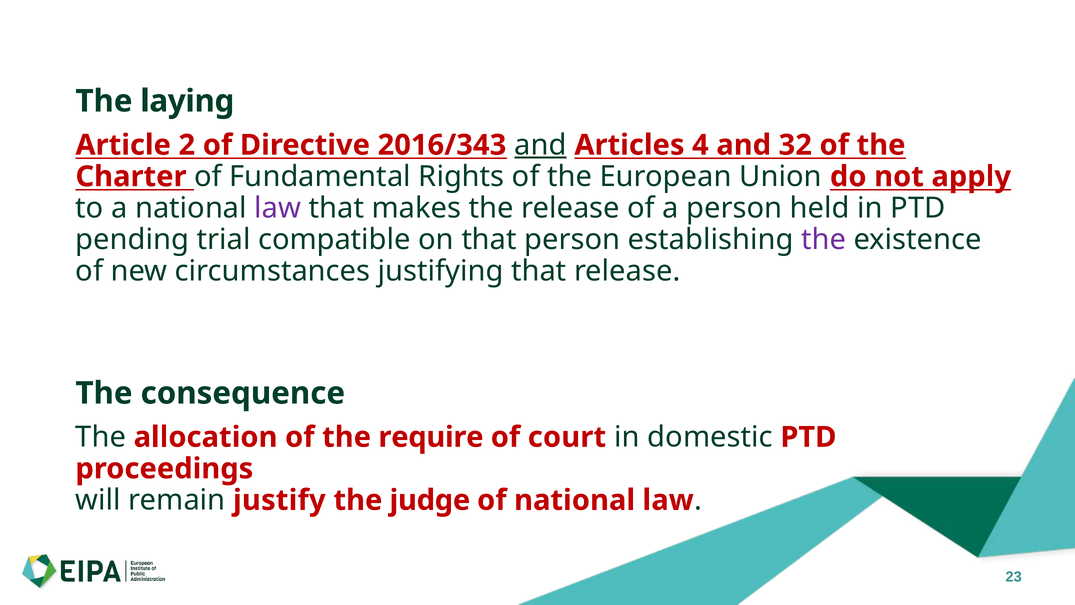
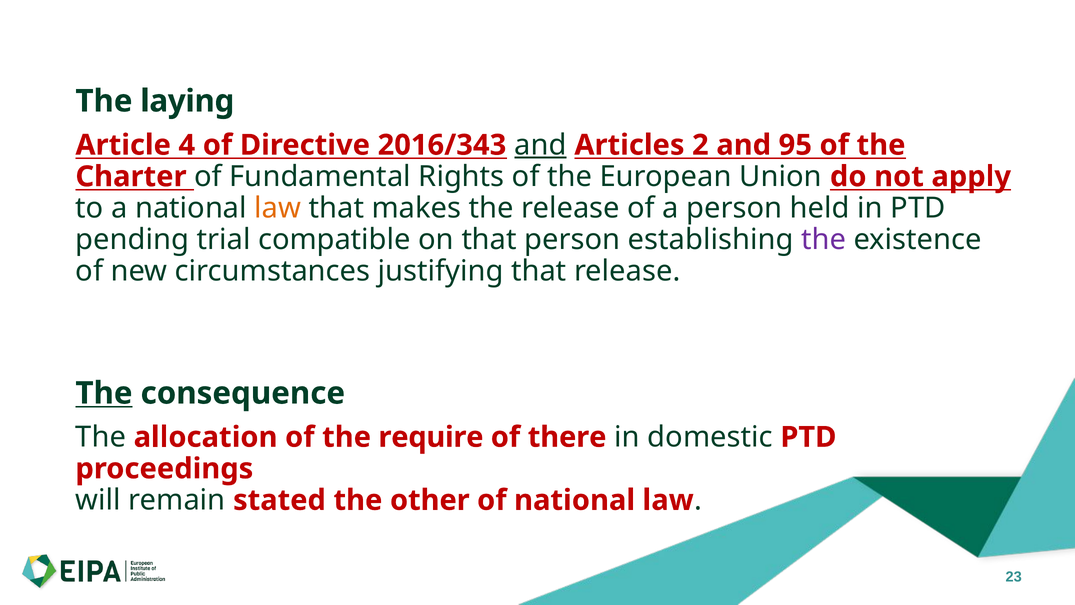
2: 2 -> 4 (187, 145)
4: 4 -> 2 (700, 145)
32: 32 -> 95 (795, 145)
law colour: purple -> orange (278, 208)
The underline: none -> present (104, 393)
court: court -> there (567, 437)
justify: justify -> stated (279, 500)
judge: judge -> other (430, 500)
